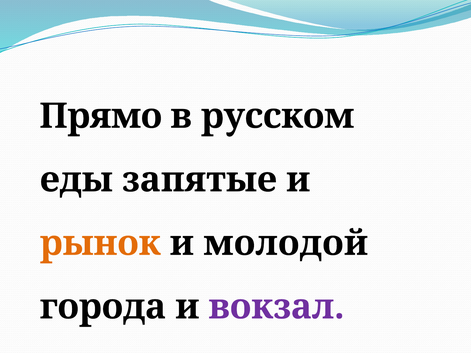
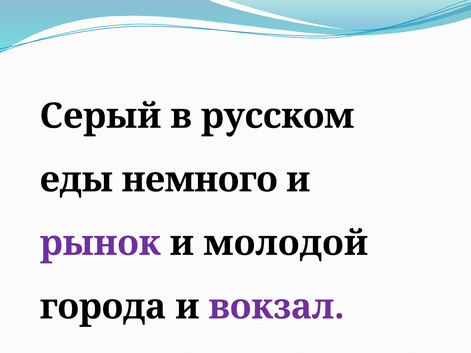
Прямо: Прямо -> Серый (101, 116)
запятые: запятые -> немного (200, 180)
рынок colour: orange -> purple (100, 243)
